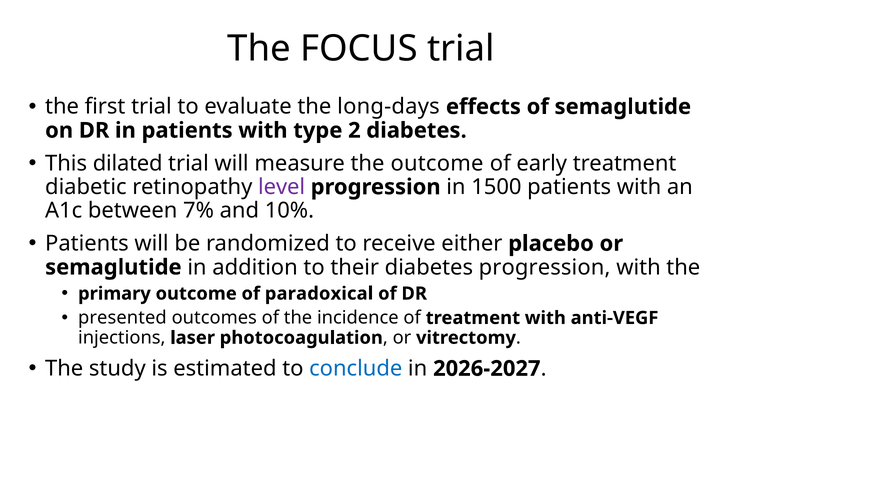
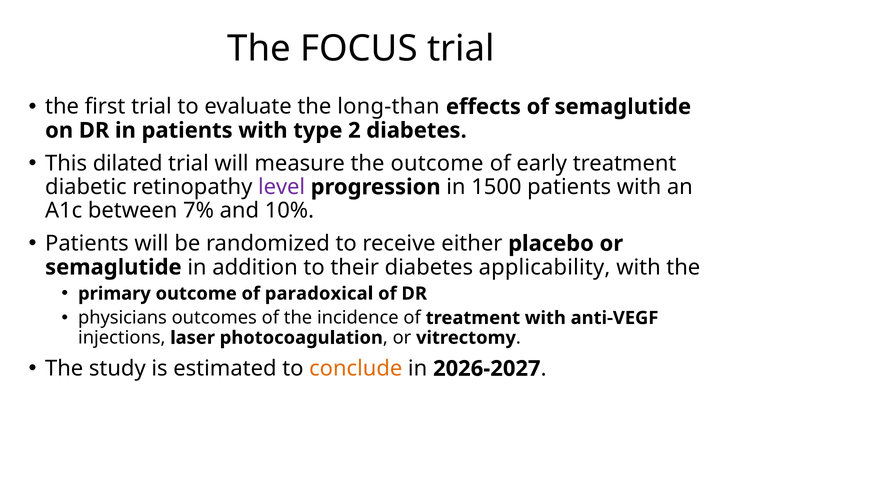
long-days: long-days -> long-than (388, 107)
diabetes progression: progression -> applicability (545, 267)
presented: presented -> physicians (122, 318)
conclude colour: blue -> orange (356, 369)
